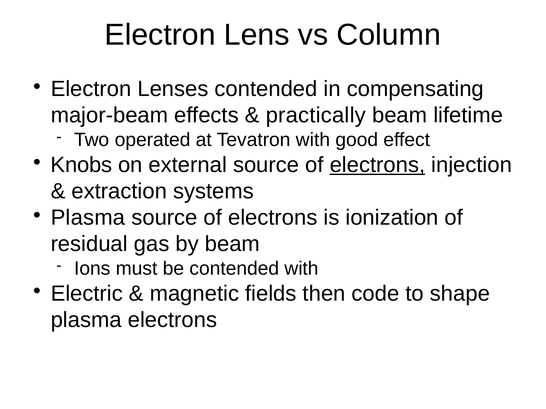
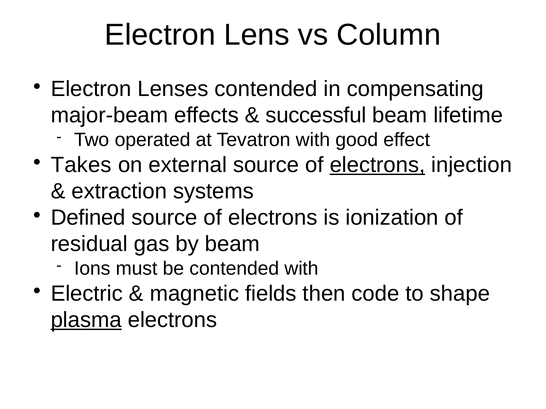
practically: practically -> successful (316, 115)
Knobs: Knobs -> Takes (81, 165)
Plasma: Plasma -> Defined (88, 218)
plasma underline: none -> present (86, 320)
